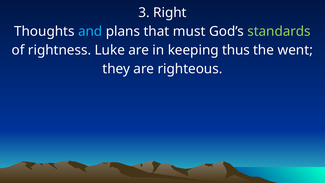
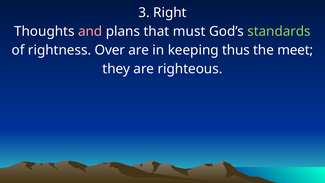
and colour: light blue -> pink (90, 31)
Luke: Luke -> Over (110, 50)
went: went -> meet (295, 50)
